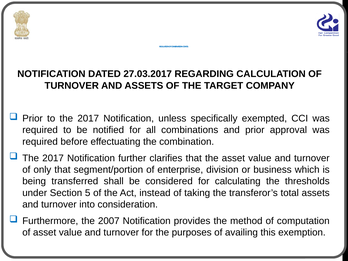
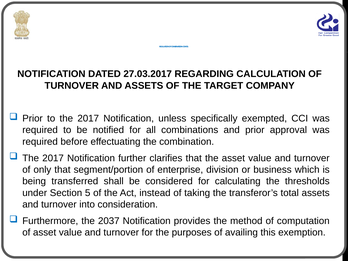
2007: 2007 -> 2037 (109, 221)
